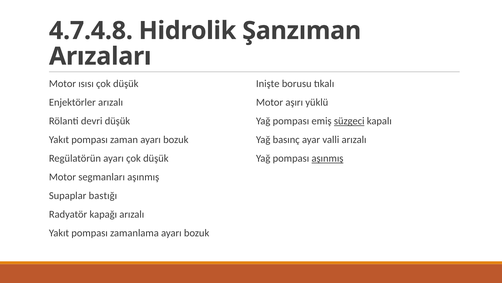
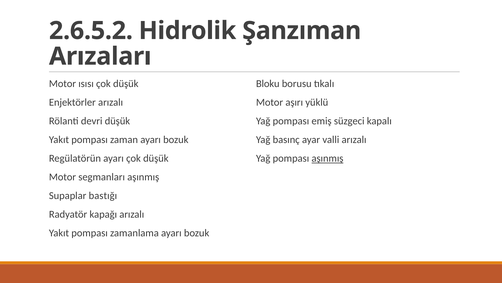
4.7.4.8: 4.7.4.8 -> 2.6.5.2 (91, 31)
Inişte: Inişte -> Bloku (268, 83)
süzgeci underline: present -> none (349, 121)
